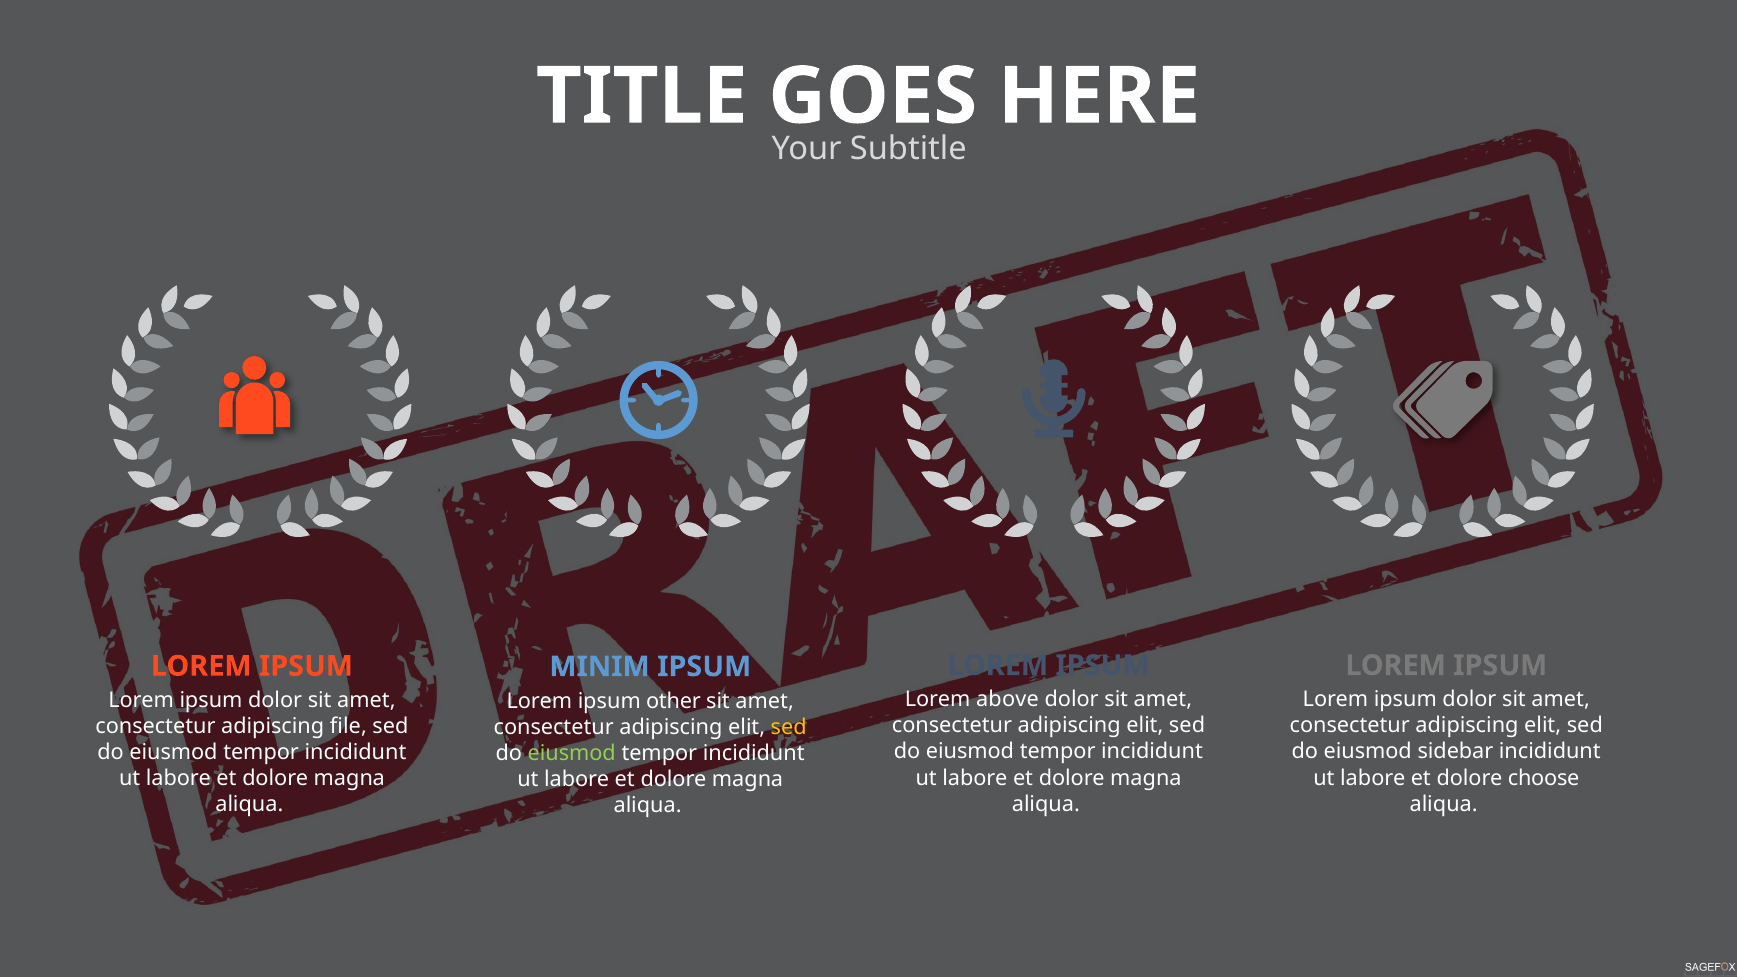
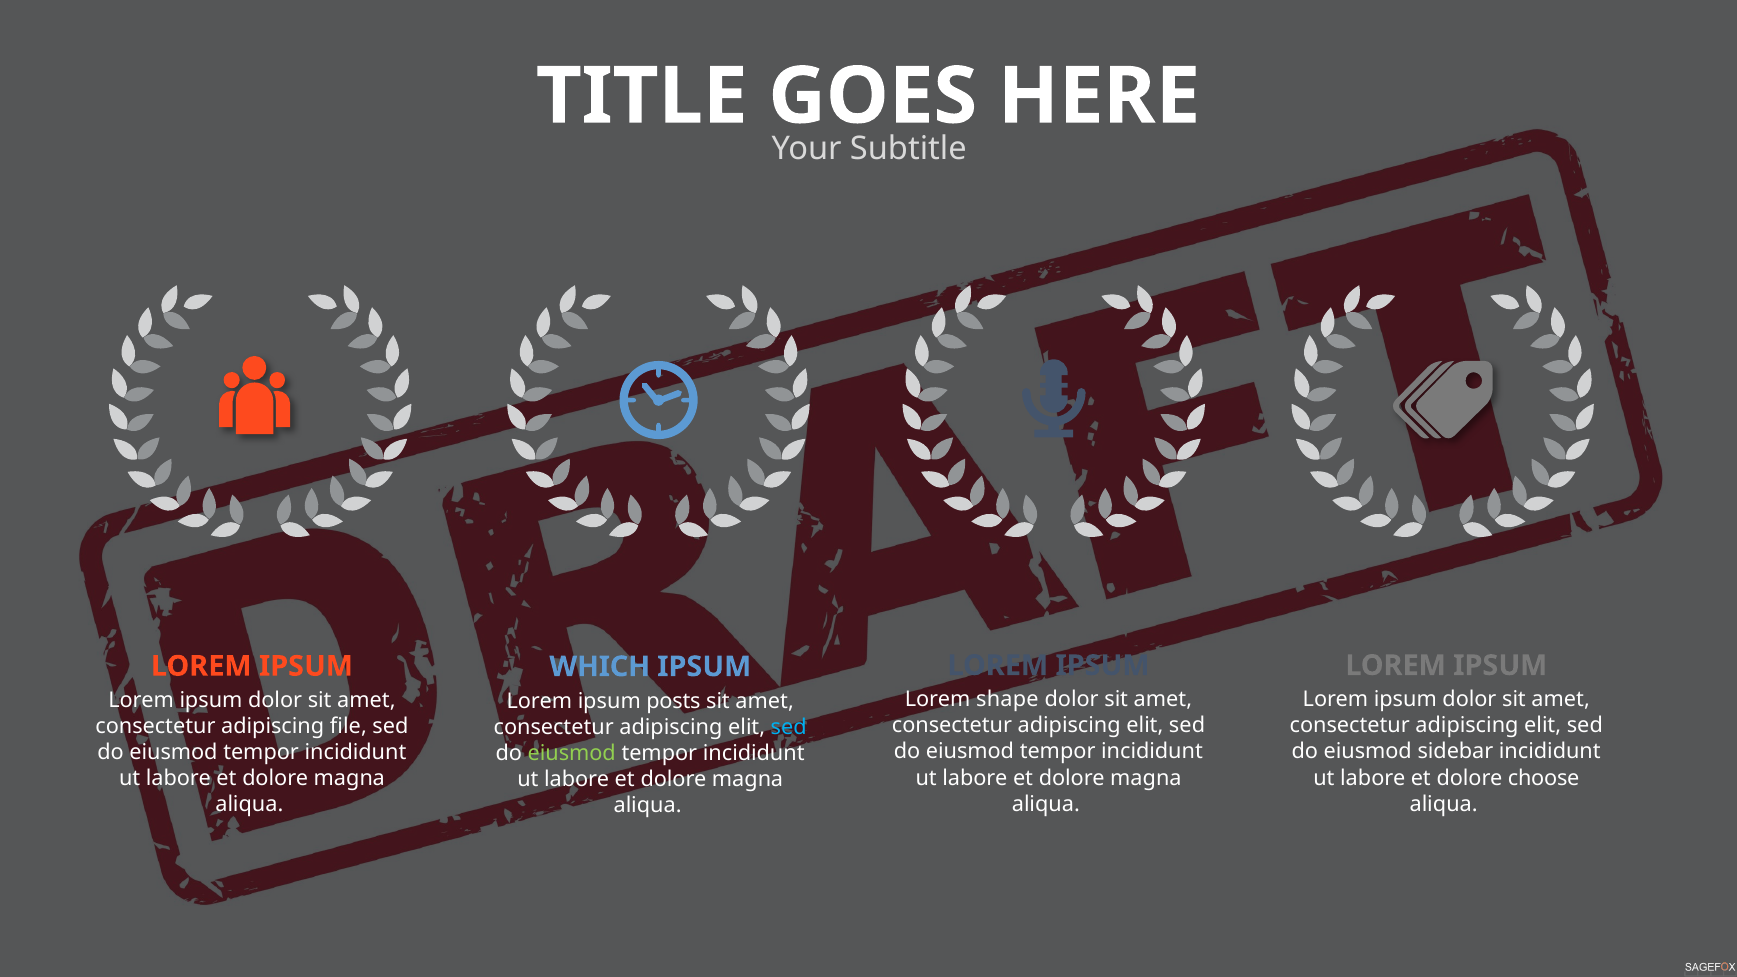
MINIM: MINIM -> WHICH (600, 667)
above: above -> shape (1007, 700)
other: other -> posts (673, 701)
sed colour: yellow -> light blue (789, 727)
